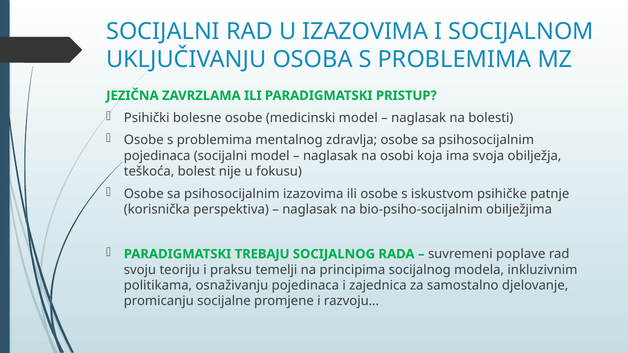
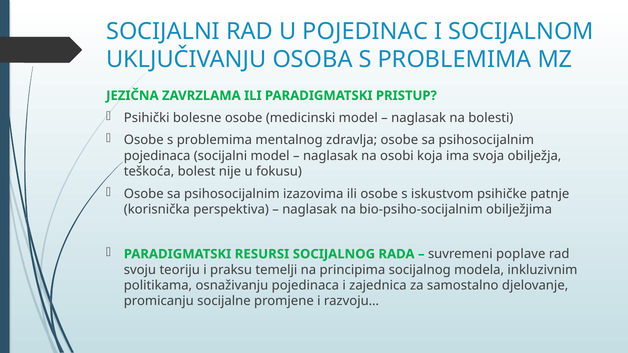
U IZAZOVIMA: IZAZOVIMA -> POJEDINAC (365, 31)
TREBAJU: TREBAJU -> RESURSI (262, 254)
